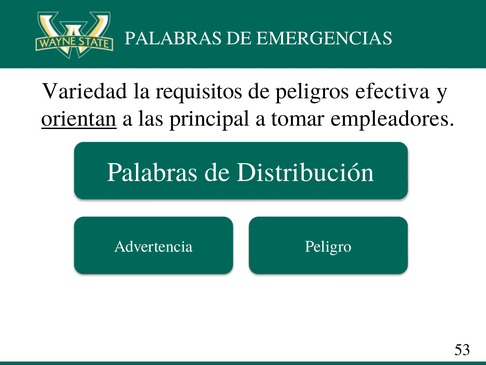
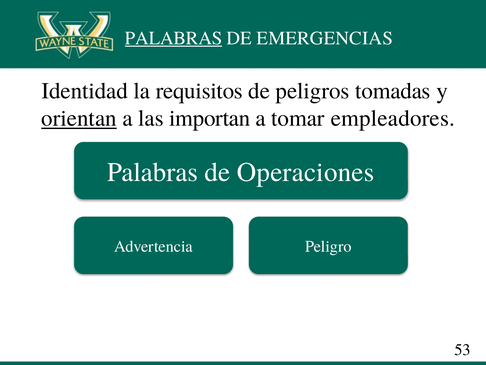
PALABRAS underline: none -> present (174, 38)
Variedad: Variedad -> Identidad (85, 91)
efectiva: efectiva -> tomadas (393, 91)
principal: principal -> importan (210, 118)
Distribución: Distribución -> Operaciones (306, 172)
